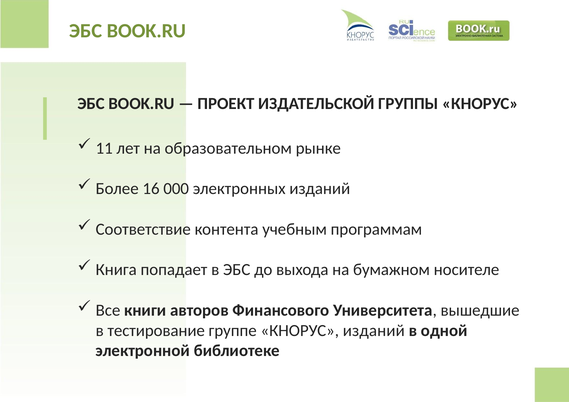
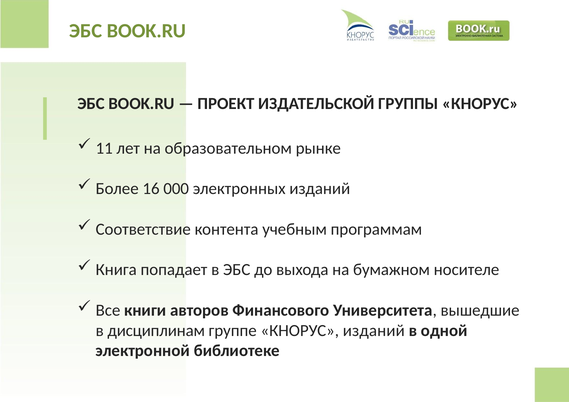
тестирование: тестирование -> дисциплинам (156, 331)
